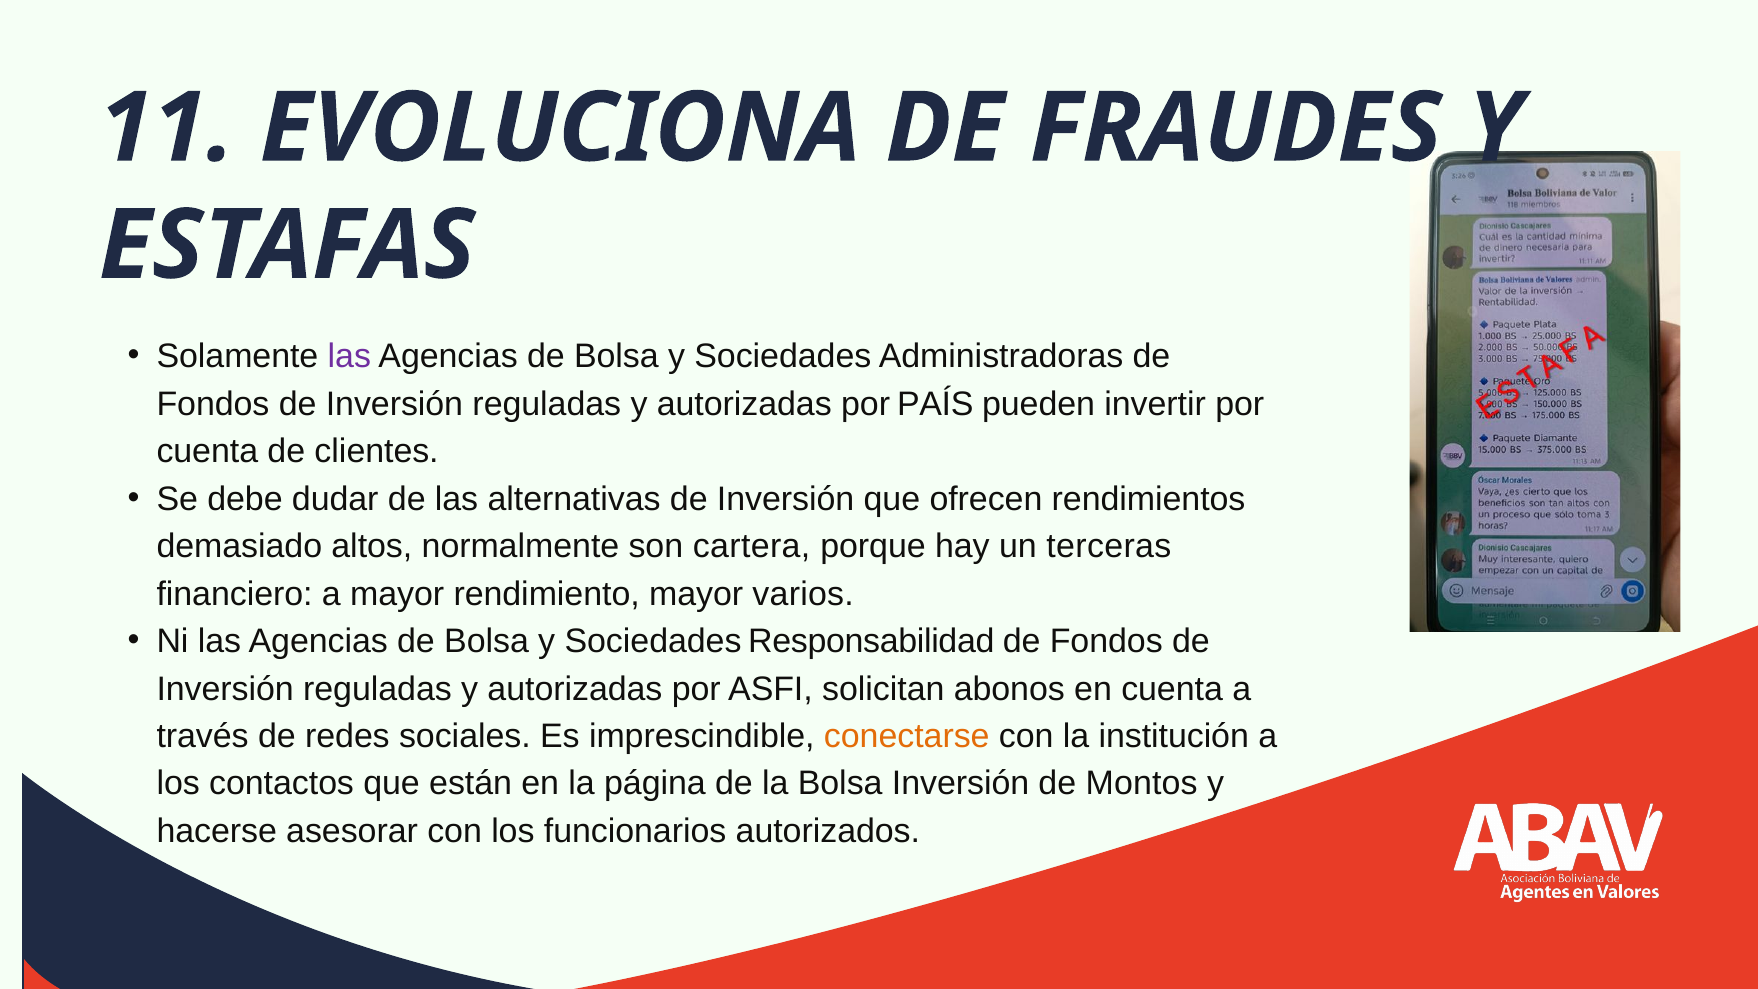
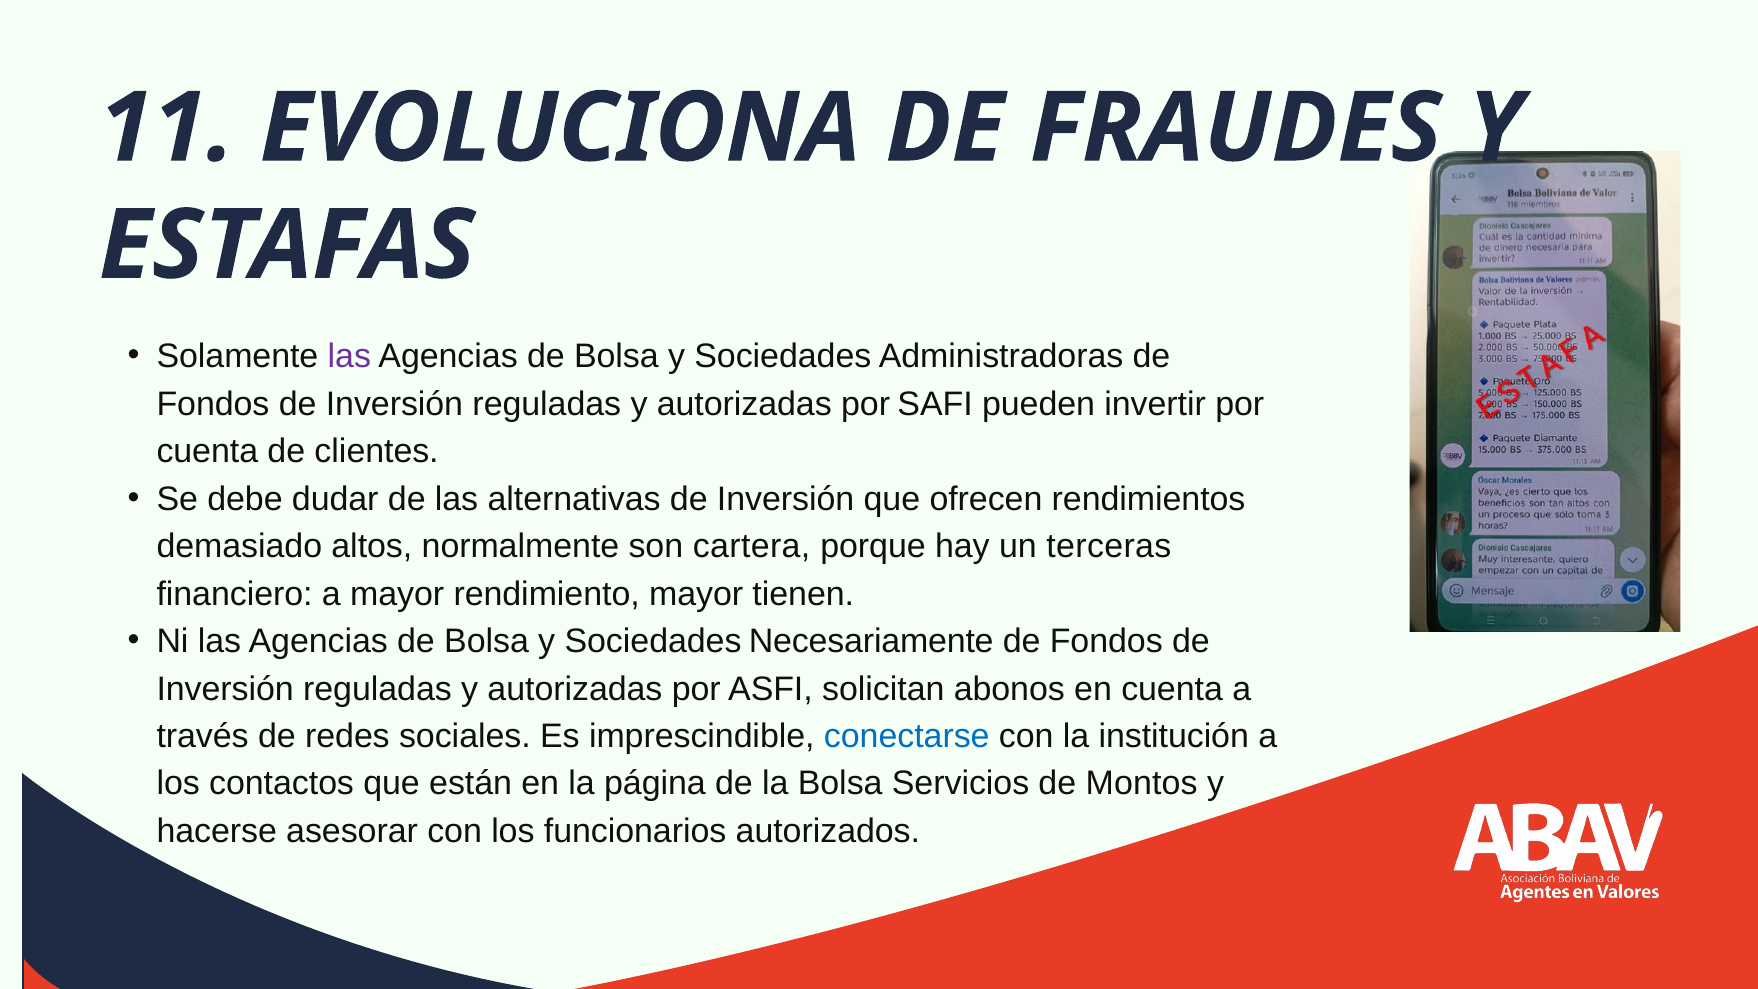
PAÍS: PAÍS -> SAFI (935, 404)
varios: varios -> tienen (803, 594)
Responsabilidad: Responsabilidad -> Necesariamente (871, 641)
conectarse colour: orange -> blue (907, 736)
Bolsa Inversión: Inversión -> Servicios (961, 784)
